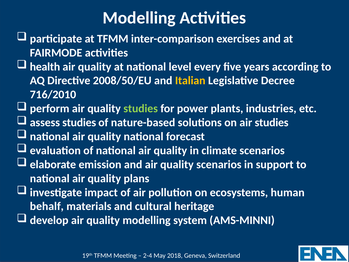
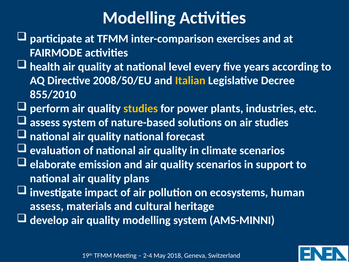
716/2010: 716/2010 -> 855/2010 (53, 95)
studies colour: light green -> yellow (141, 108)
assess studies: studies -> system (79, 122)
behalf: behalf -> assess (47, 206)
